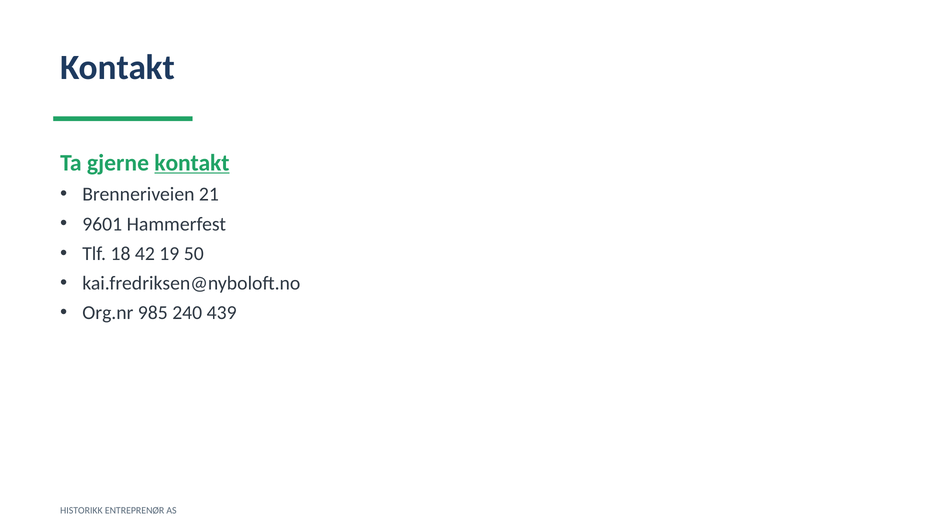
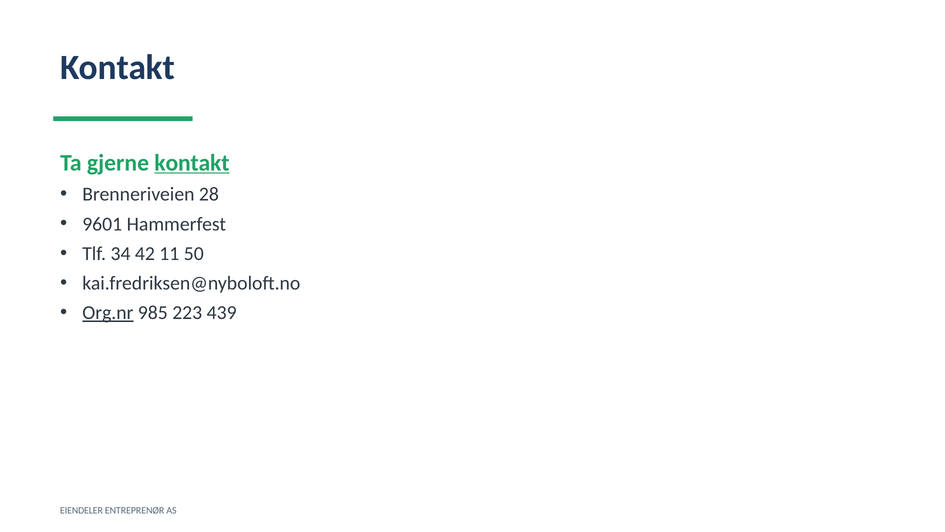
21: 21 -> 28 (209, 194)
18: 18 -> 34 (121, 253)
19: 19 -> 11 (169, 253)
Org.nr underline: none -> present (108, 313)
240: 240 -> 223 (187, 313)
HISTORIKK: HISTORIKK -> EIENDELER (81, 510)
